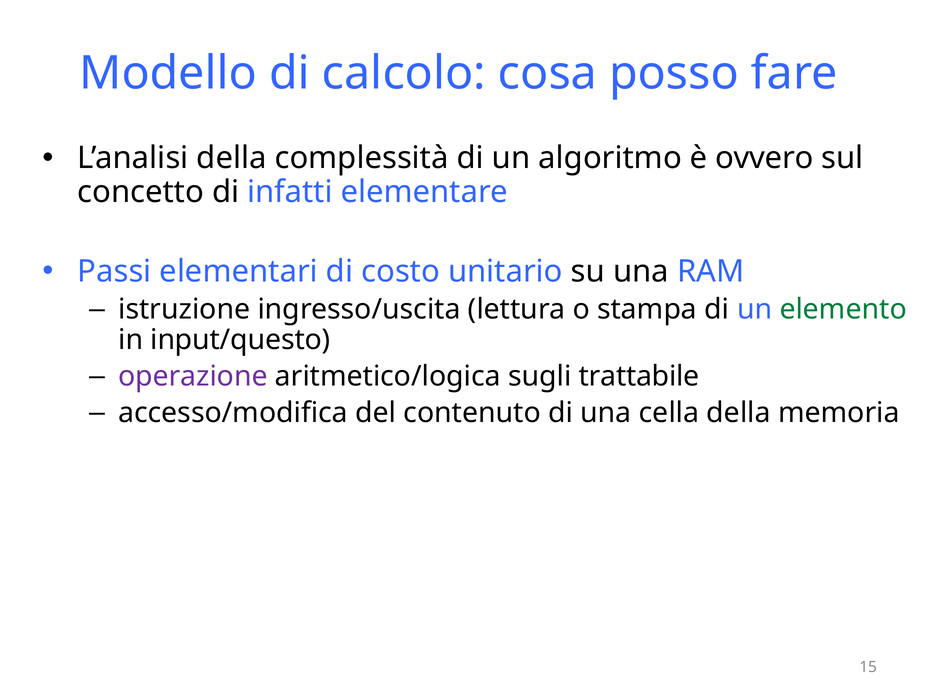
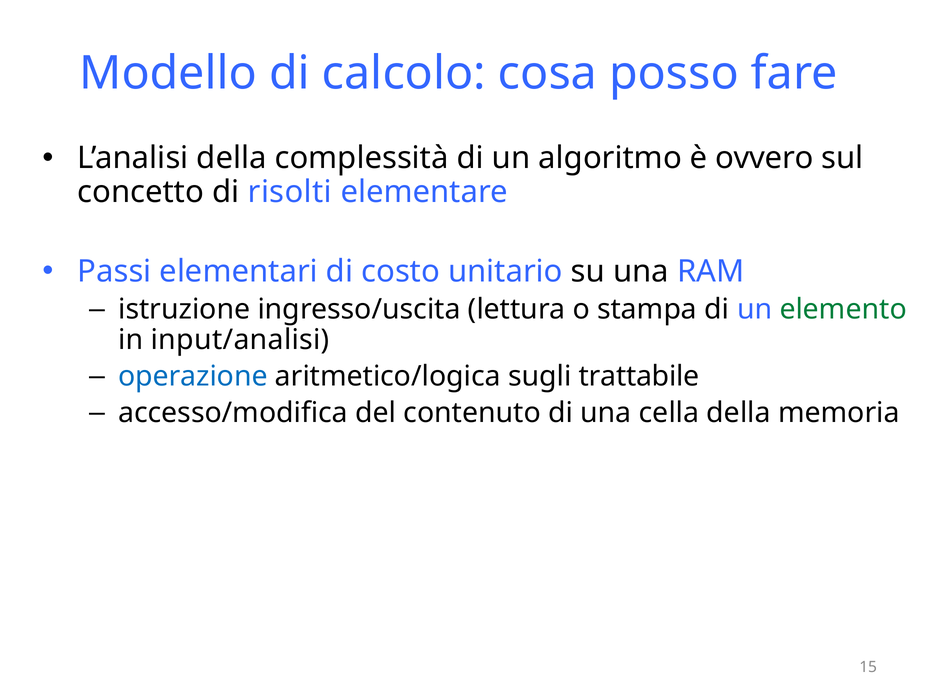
infatti: infatti -> risolti (290, 192)
input/questo: input/questo -> input/analisi (240, 340)
operazione colour: purple -> blue (193, 376)
